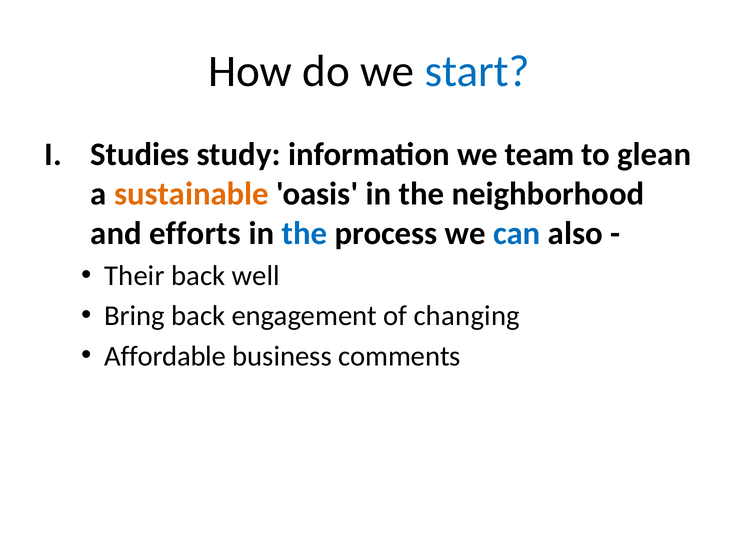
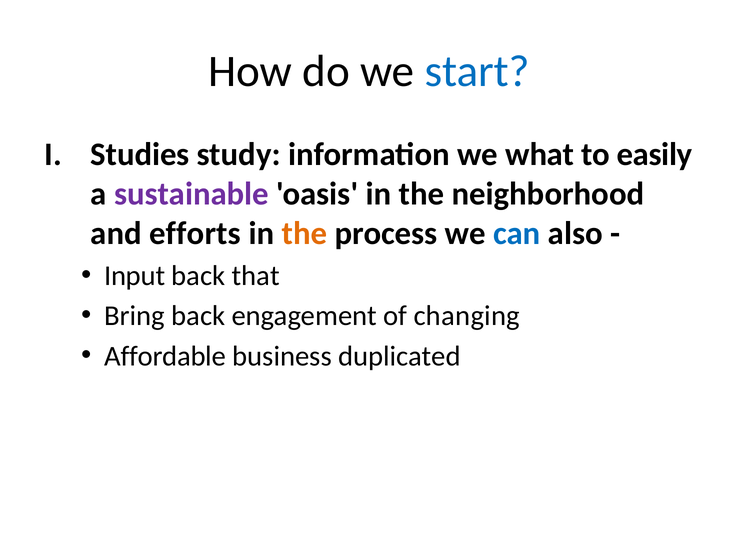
team: team -> what (540, 155)
glean: glean -> easily (654, 155)
sustainable colour: orange -> purple (191, 194)
the colour: blue -> orange (304, 234)
Their: Their -> Input (135, 276)
well: well -> that (256, 276)
comments: comments -> duplicated (400, 356)
